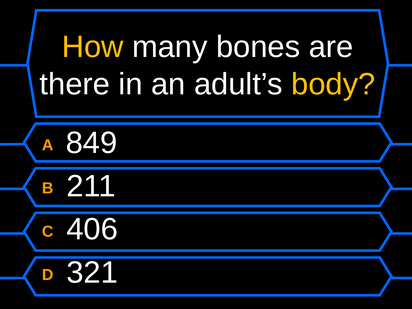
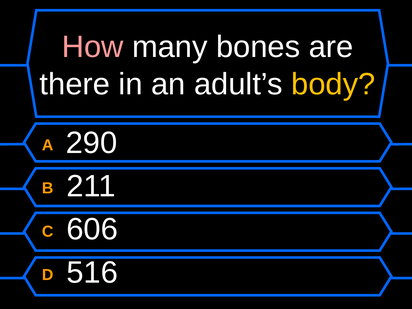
How colour: yellow -> pink (93, 47)
849: 849 -> 290 (92, 143)
406: 406 -> 606 (92, 229)
321: 321 -> 516 (92, 273)
